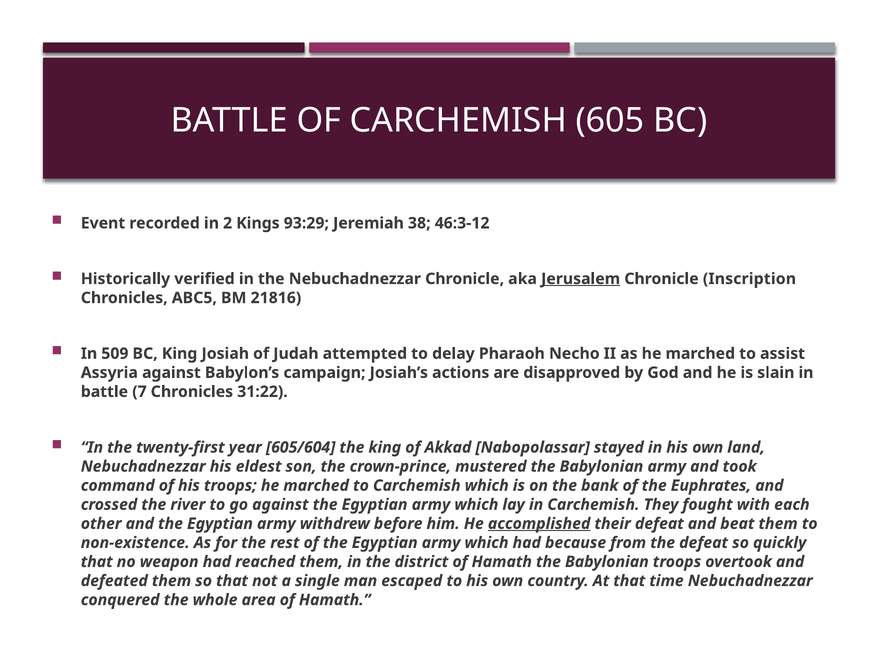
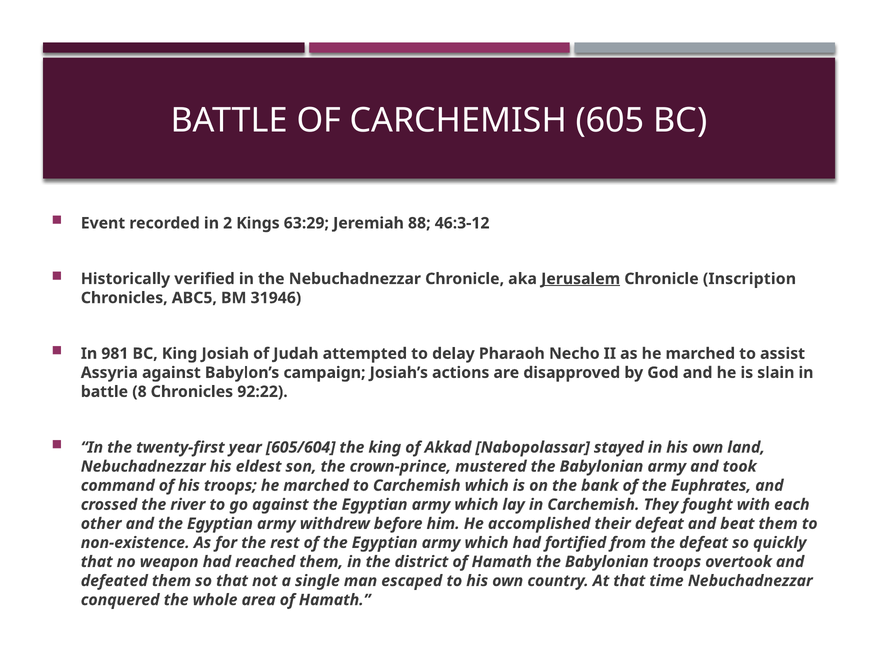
93:29: 93:29 -> 63:29 (306, 223)
38: 38 -> 88 (419, 223)
21816: 21816 -> 31946 (276, 298)
509: 509 -> 981 (115, 354)
7: 7 -> 8 (139, 392)
31:22: 31:22 -> 92:22 (262, 392)
accomplished underline: present -> none (539, 524)
because: because -> fortified (576, 543)
